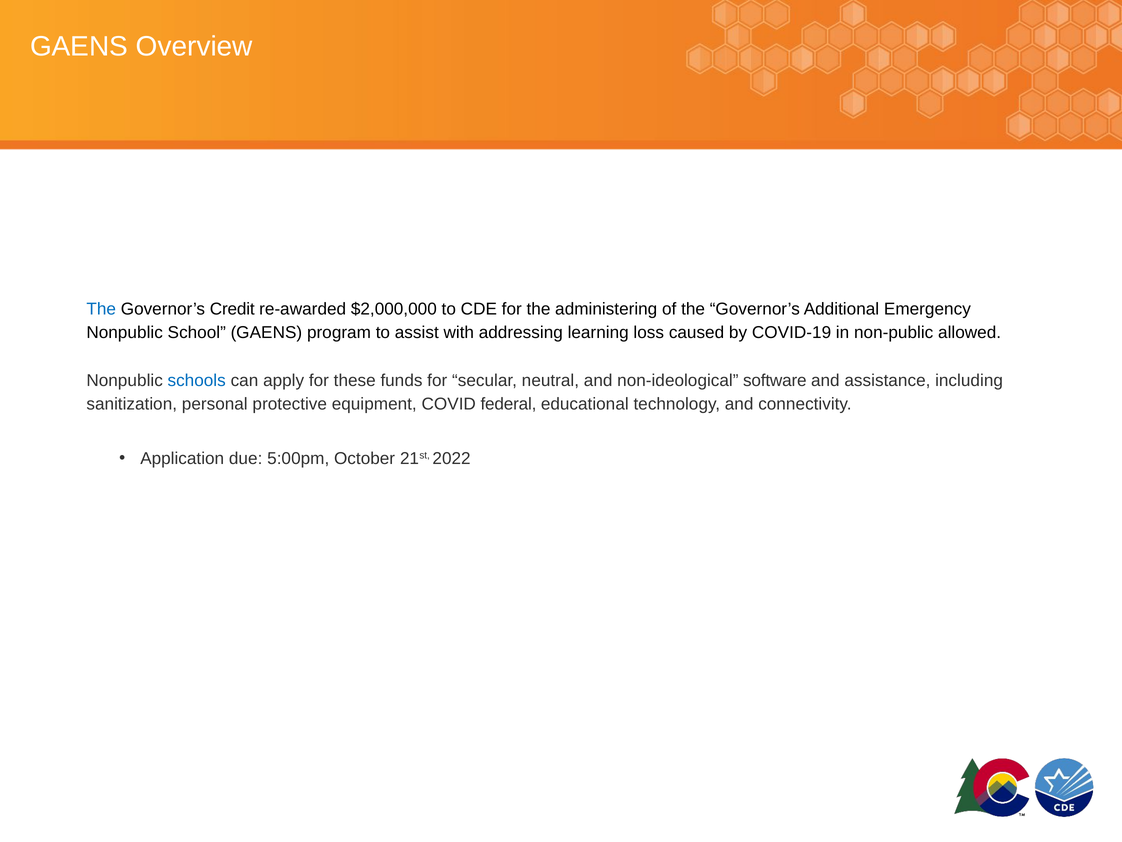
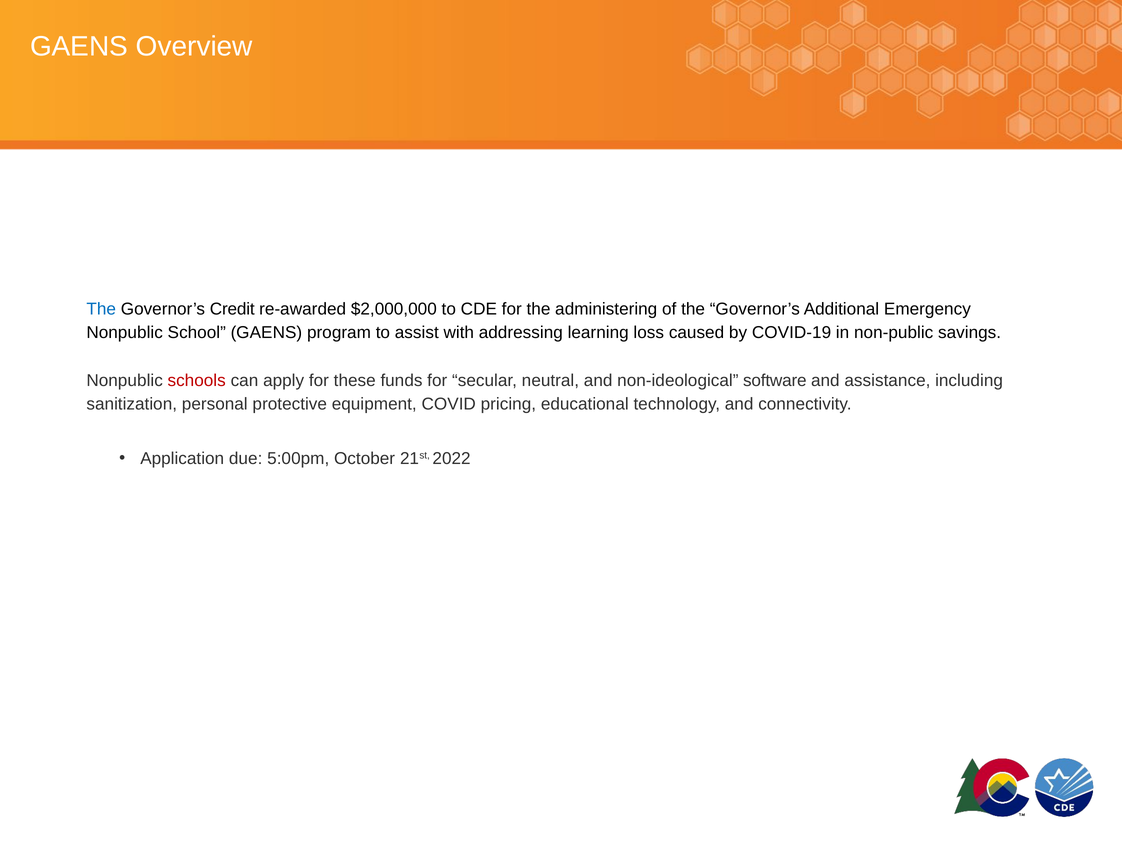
allowed: allowed -> savings (970, 332)
schools colour: blue -> red (197, 380)
federal: federal -> pricing (508, 404)
